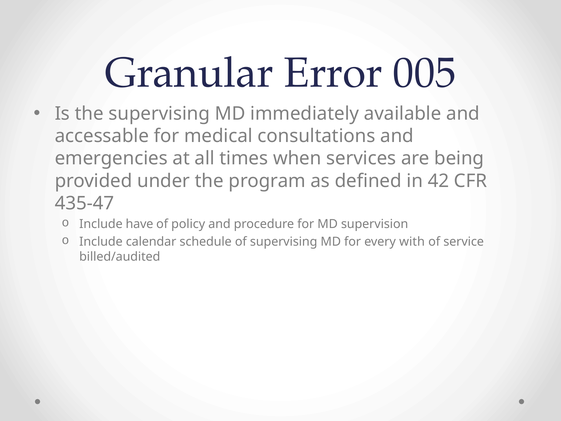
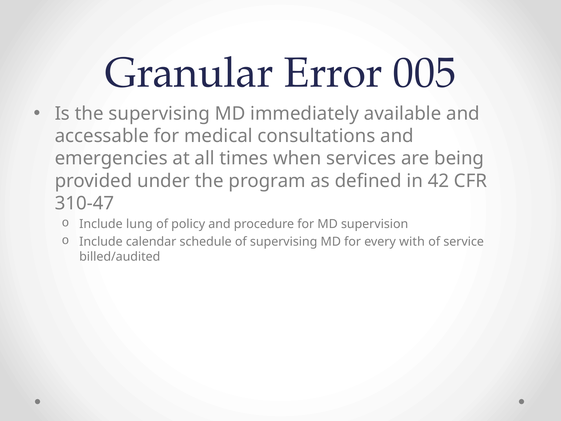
435-47: 435-47 -> 310-47 (84, 203)
have: have -> lung (139, 224)
